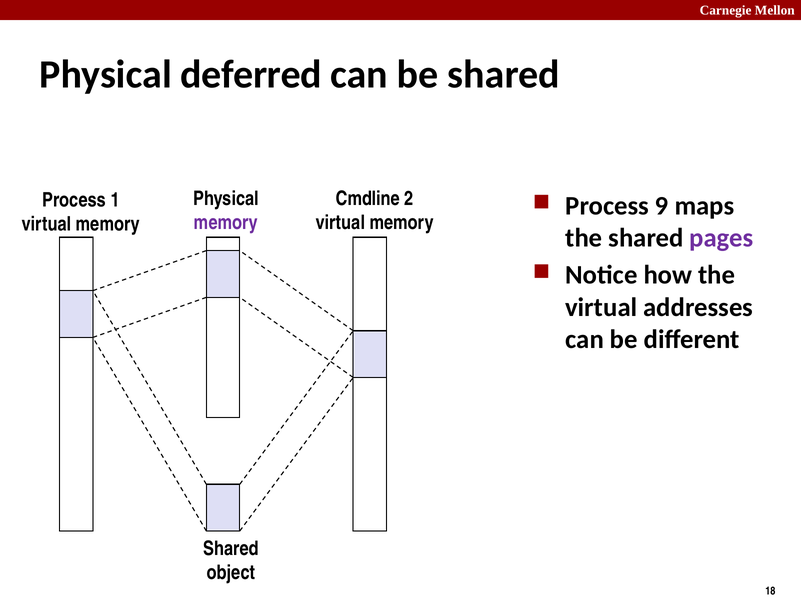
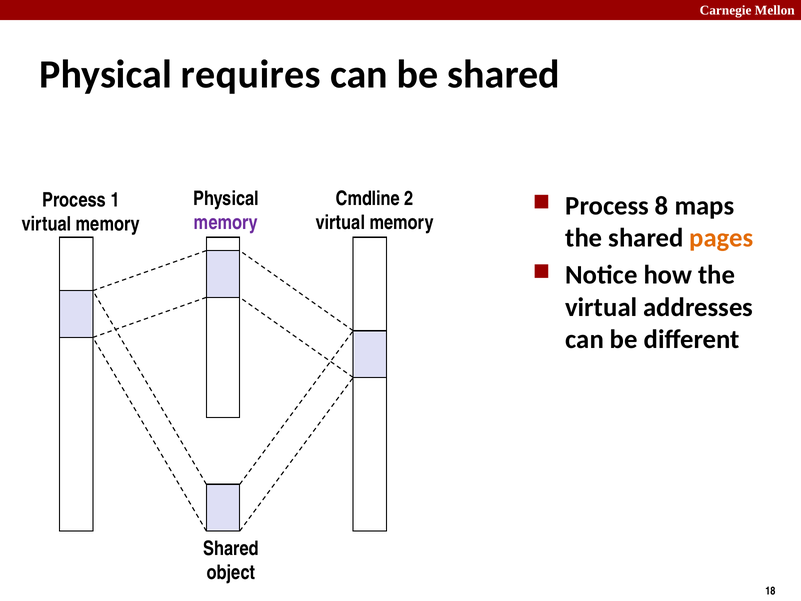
deferred: deferred -> requires (251, 74)
9: 9 -> 8 (662, 206)
pages colour: purple -> orange (721, 238)
